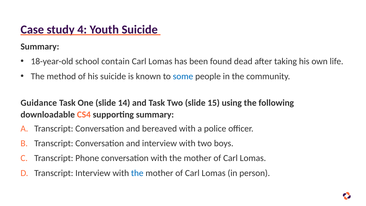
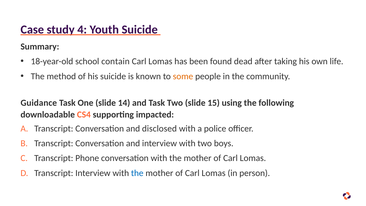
some colour: blue -> orange (183, 76)
supporting summary: summary -> impacted (155, 114)
bereaved: bereaved -> disclosed (159, 129)
